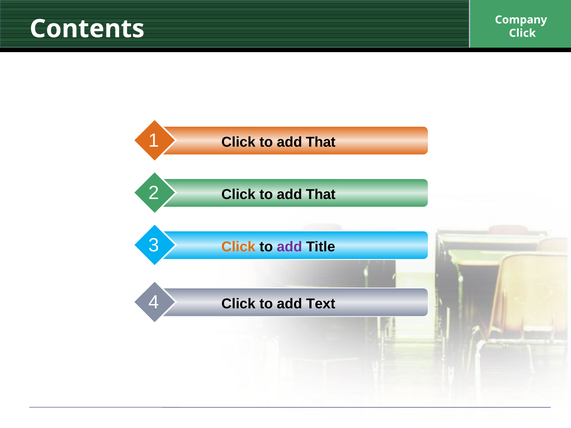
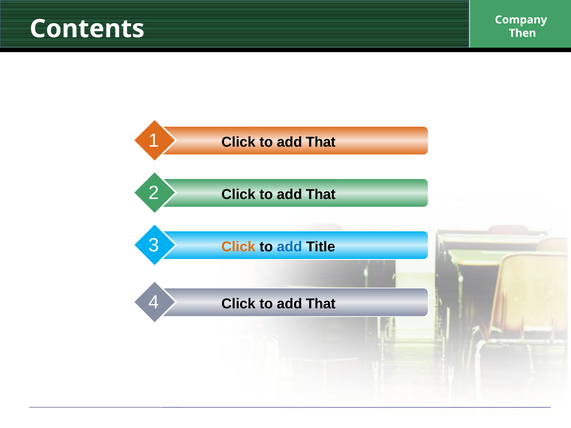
Click: Click -> Then (522, 33)
add colour: purple -> blue (289, 247)
Text: Text -> That (321, 304)
